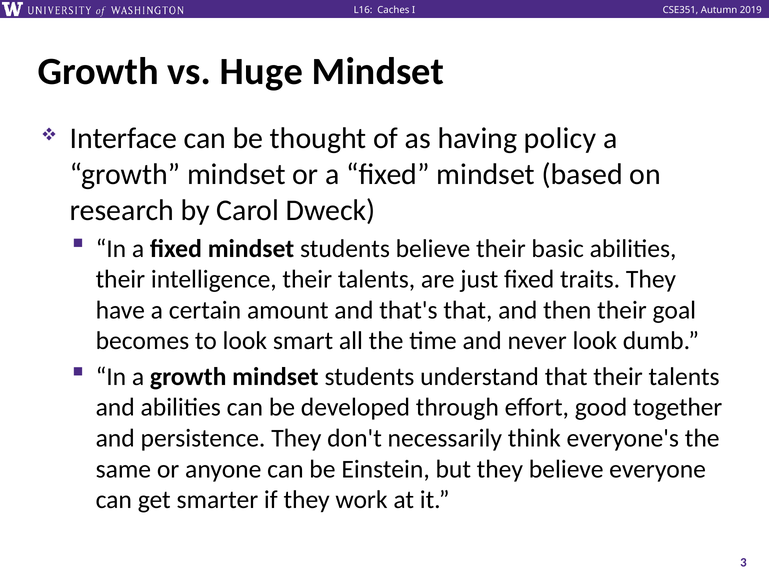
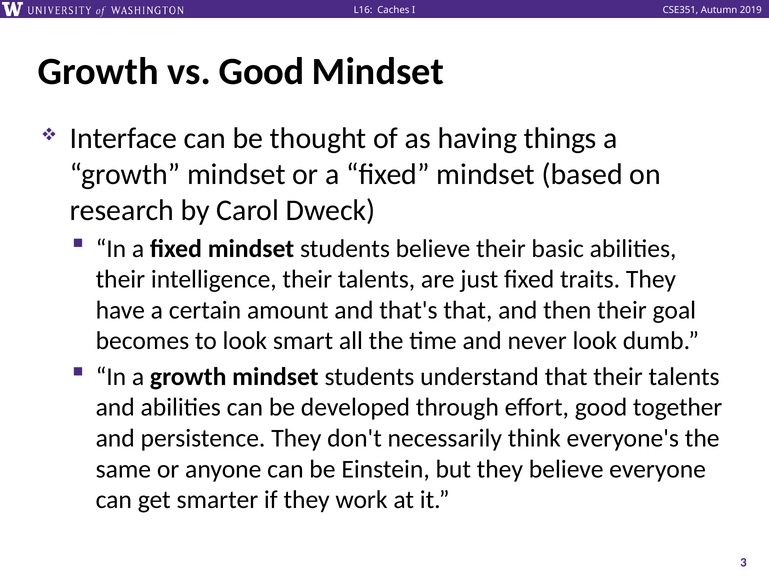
vs Huge: Huge -> Good (262, 71)
policy: policy -> things (560, 138)
